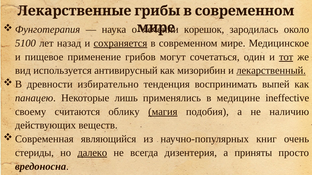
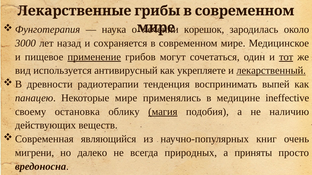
5100: 5100 -> 3000 (25, 43)
сохраняется underline: present -> none (120, 43)
применение underline: none -> present (94, 57)
мизорибин: мизорибин -> укрепляете (201, 71)
избирательно: избирательно -> радиотерапии (108, 84)
Некоторые лишь: лишь -> мире (126, 98)
считаются: считаются -> остановка (77, 112)
стериды: стериды -> мигрени (34, 153)
далеко underline: present -> none (92, 153)
дизентерия: дизентерия -> природных (191, 153)
